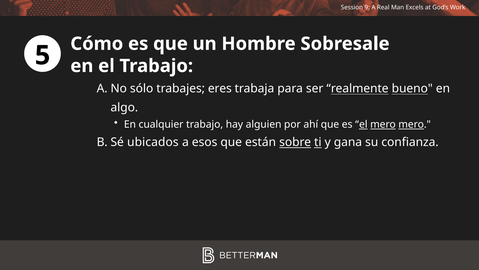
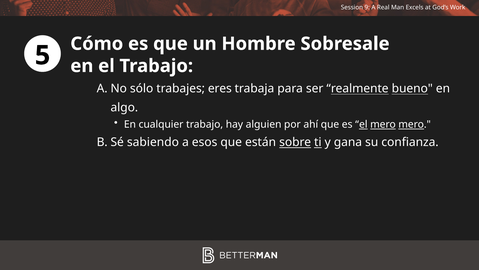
ubicados: ubicados -> sabiendo (153, 142)
